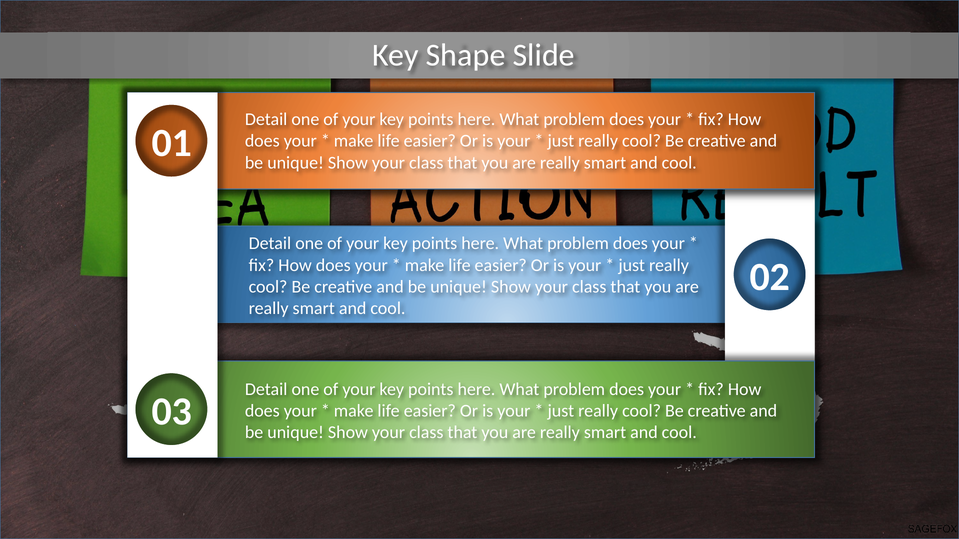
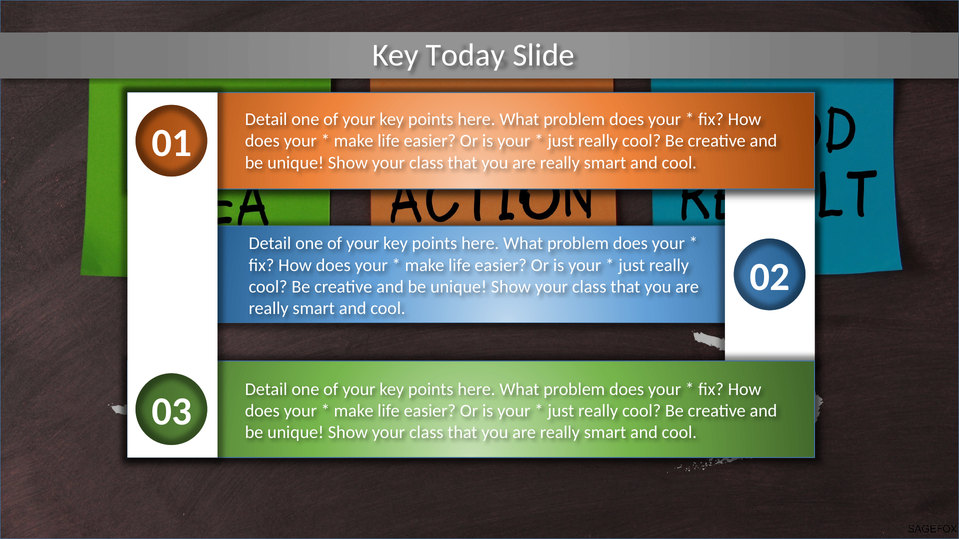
Shape: Shape -> Today (466, 55)
